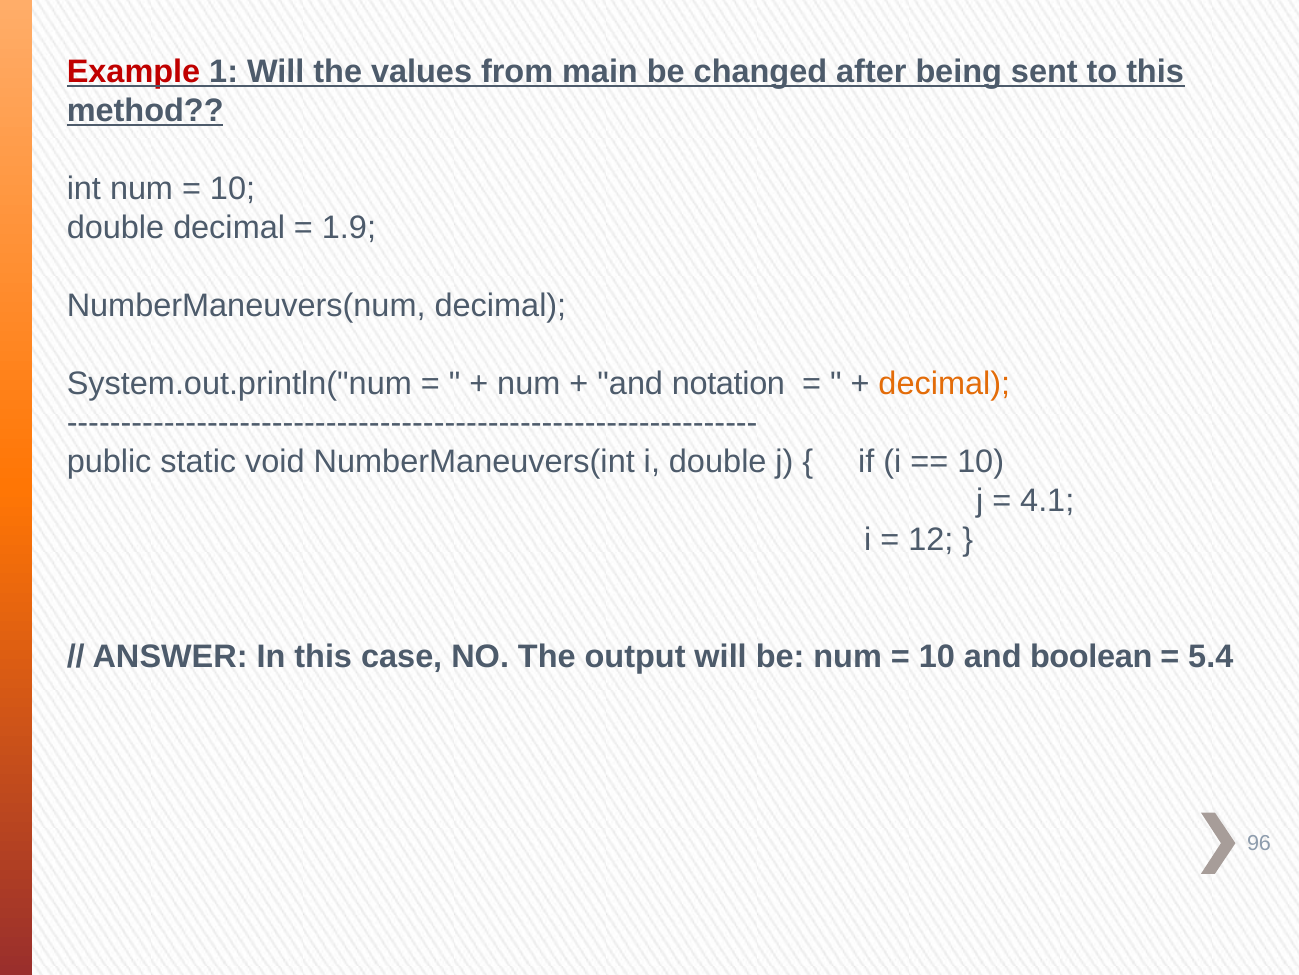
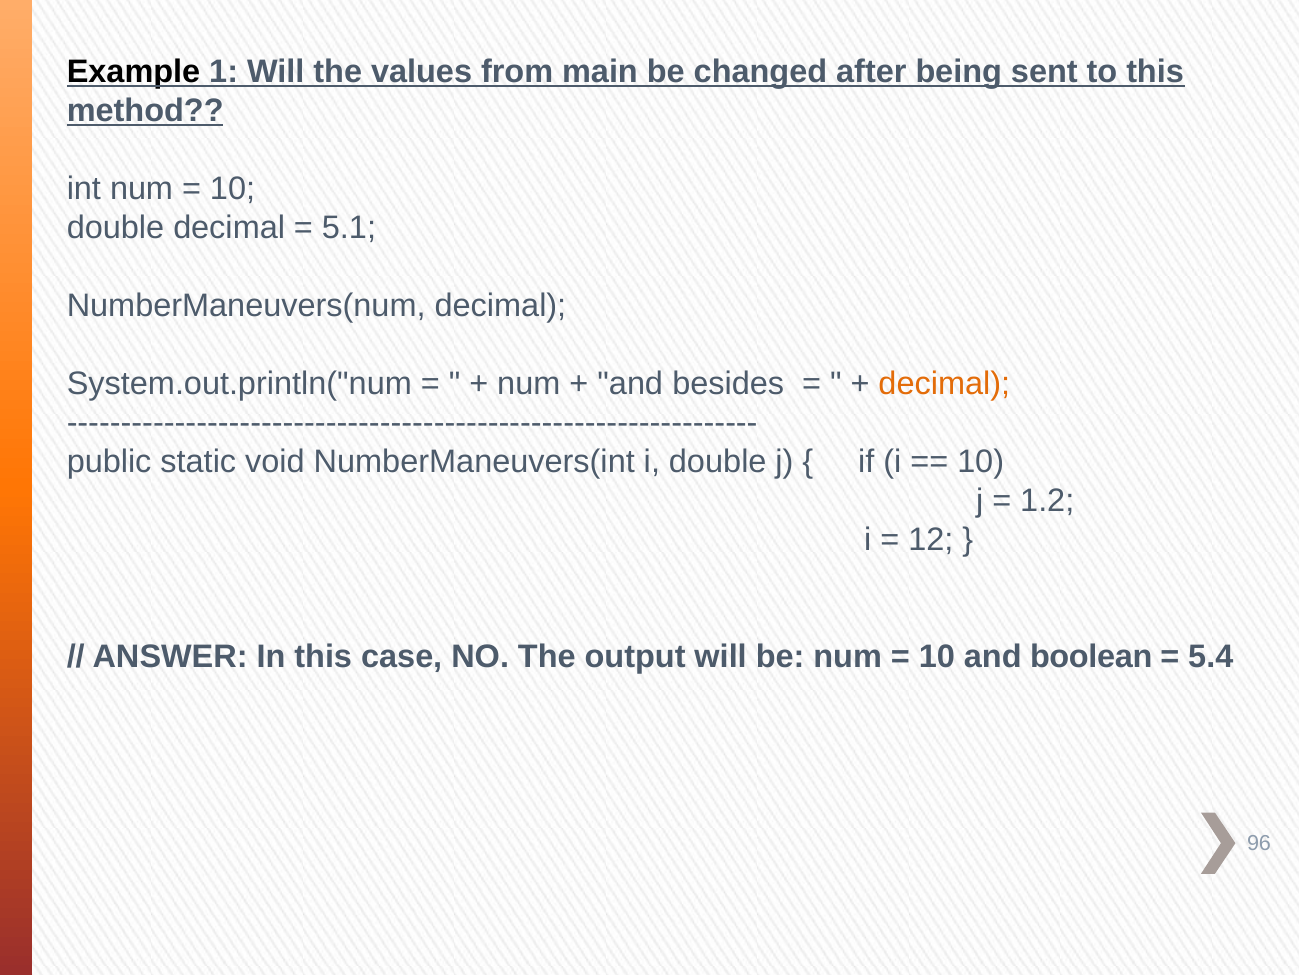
Example colour: red -> black (134, 71)
1.9: 1.9 -> 5.1 (349, 227)
notation: notation -> besides (728, 383)
4.1: 4.1 -> 1.2 (1047, 500)
